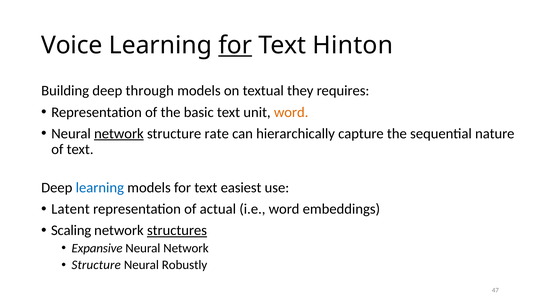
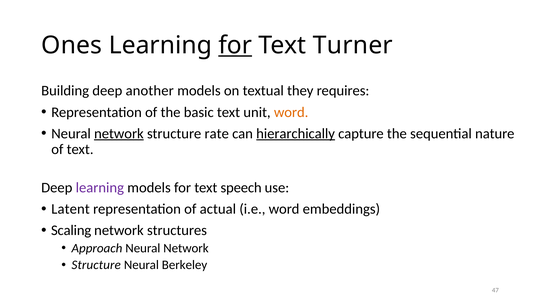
Voice: Voice -> Ones (72, 45)
Hinton: Hinton -> Turner (353, 45)
through: through -> another (150, 91)
hierarchically underline: none -> present (296, 134)
learning colour: blue -> purple (100, 187)
easiest: easiest -> speech (241, 187)
structures underline: present -> none (177, 230)
Expansive: Expansive -> Approach (97, 248)
Robustly: Robustly -> Berkeley (185, 265)
